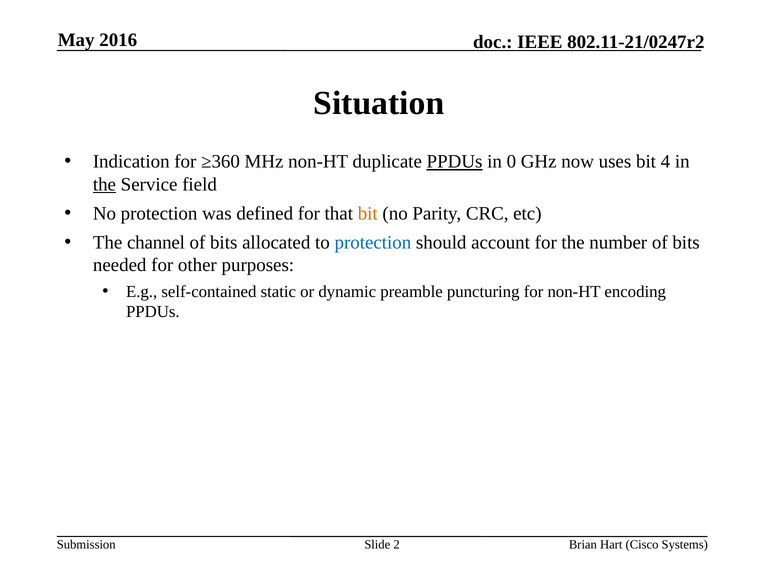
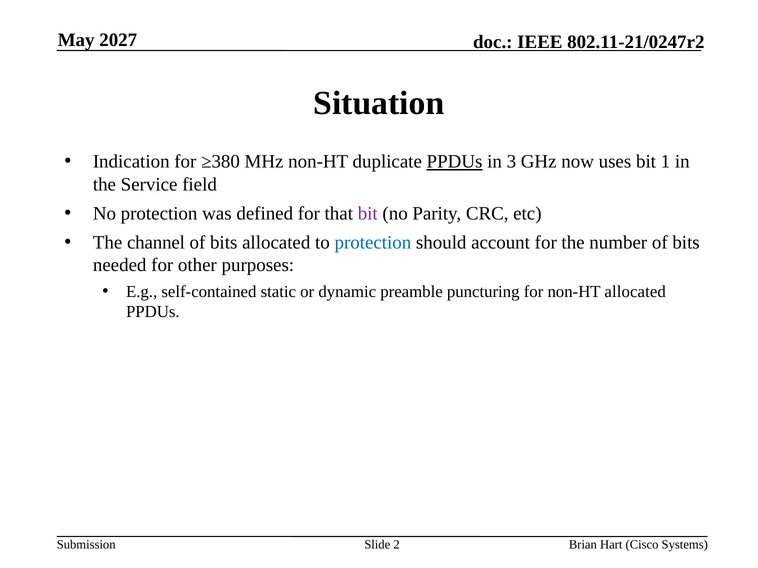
2016: 2016 -> 2027 (118, 40)
≥360: ≥360 -> ≥380 (221, 162)
0: 0 -> 3 (511, 162)
4: 4 -> 1 (665, 162)
the underline: present -> none (104, 185)
bit colour: orange -> purple (368, 214)
non-HT encoding: encoding -> allocated (635, 292)
